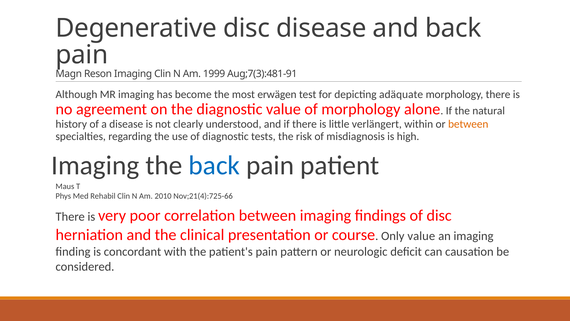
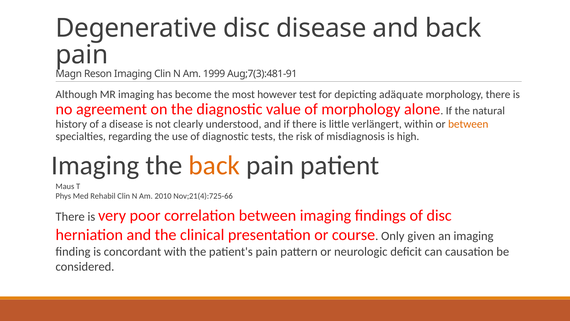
erwägen: erwägen -> however (277, 94)
back colour: blue -> orange (214, 165)
Only value: value -> given (421, 236)
